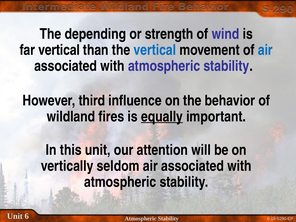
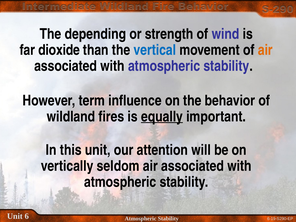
far vertical: vertical -> dioxide (59, 50)
air colour: blue -> orange (265, 50)
third: third -> term (92, 101)
